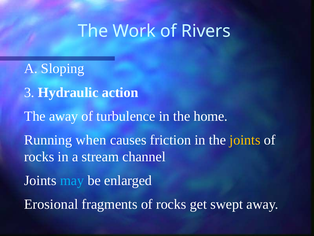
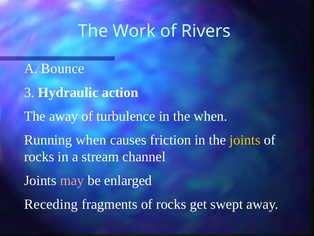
Sloping: Sloping -> Bounce (63, 68)
the home: home -> when (211, 116)
may colour: light blue -> pink (72, 180)
Erosional: Erosional -> Receding (51, 204)
